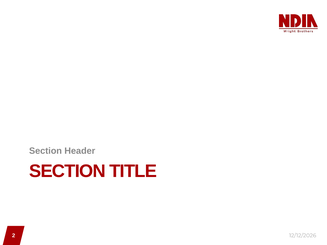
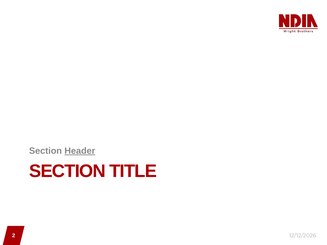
Header underline: none -> present (80, 151)
